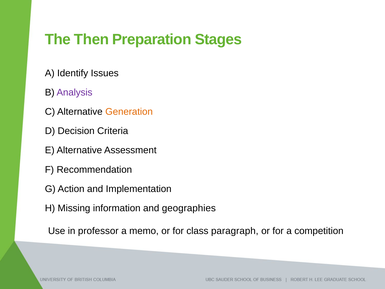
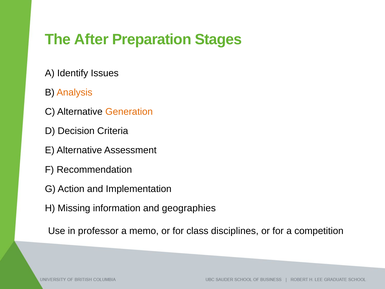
Then: Then -> After (91, 40)
Analysis colour: purple -> orange (75, 92)
paragraph: paragraph -> disciplines (235, 231)
